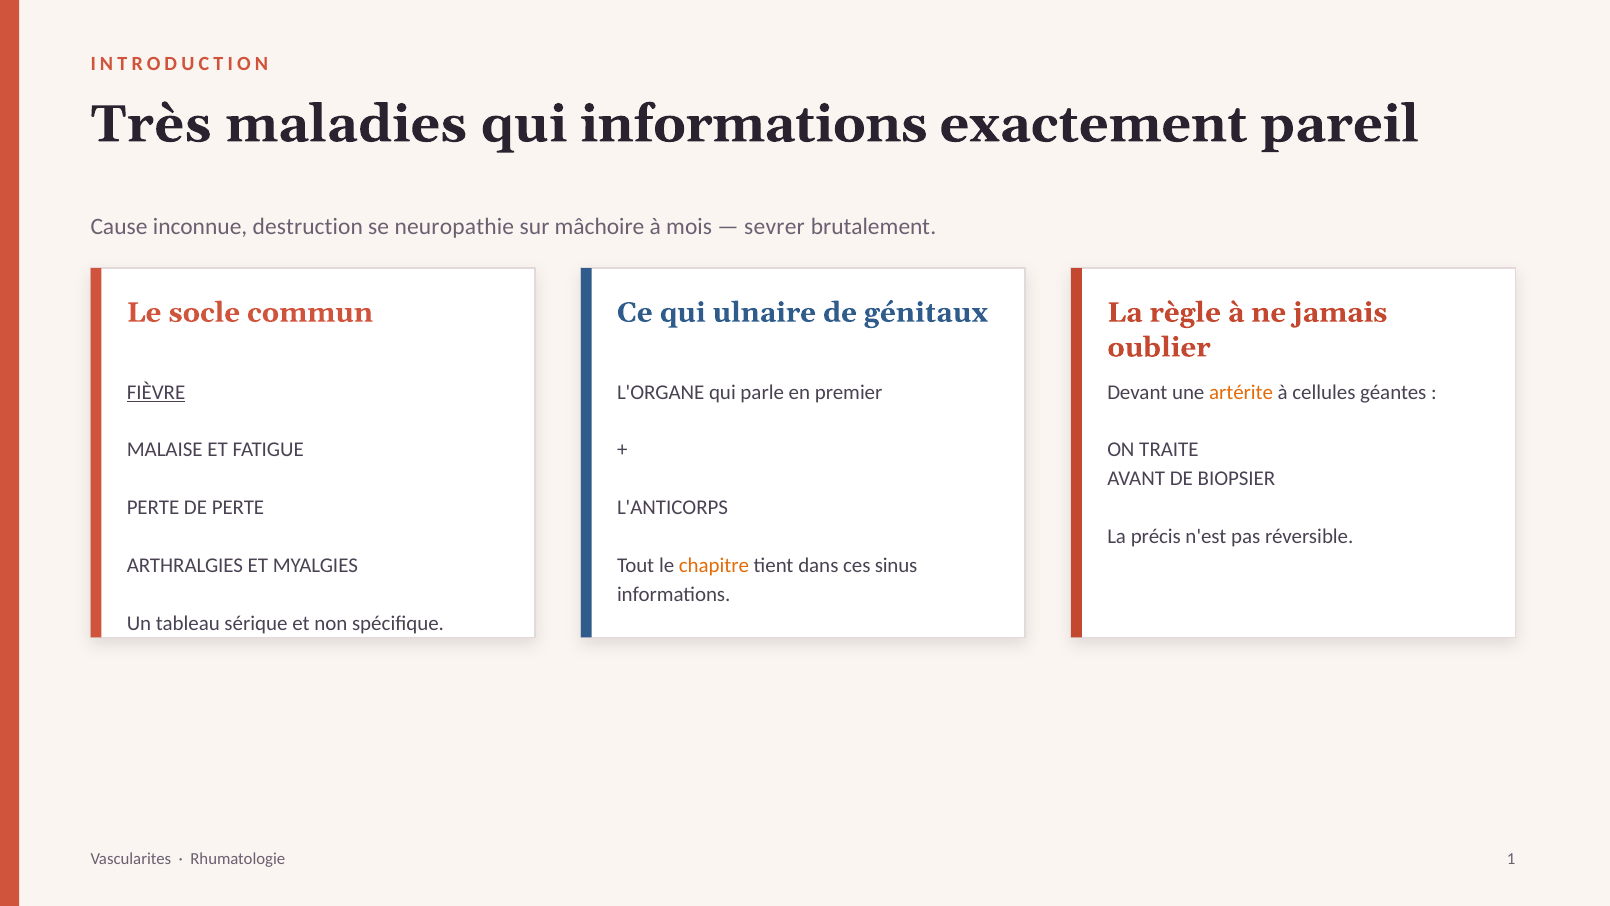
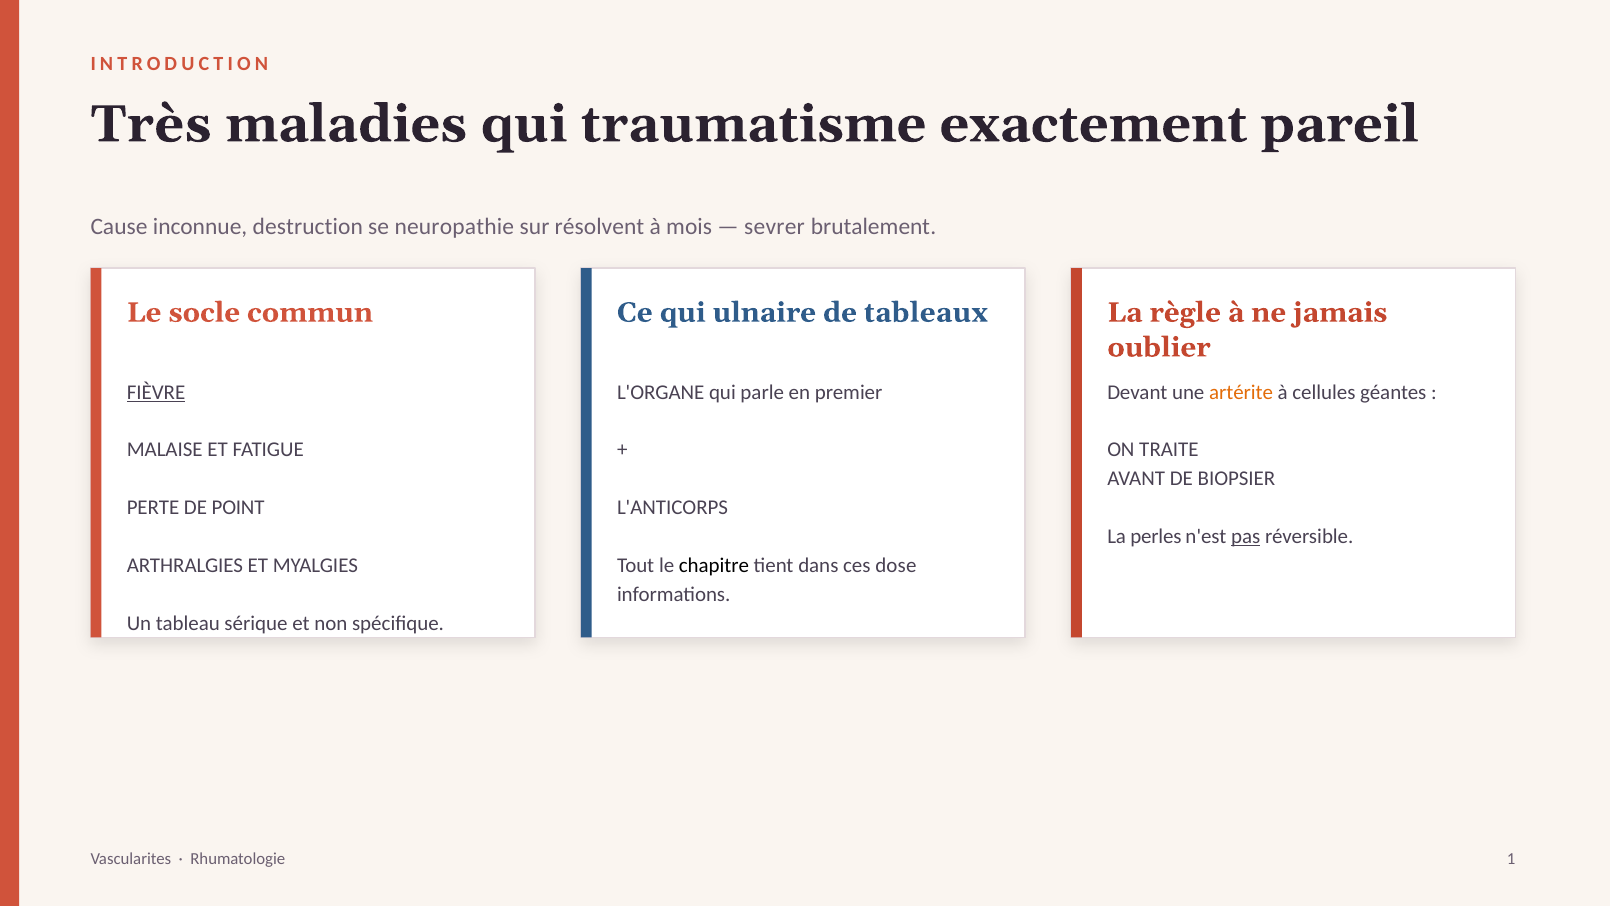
qui informations: informations -> traumatisme (753, 124)
mâchoire: mâchoire -> résolvent (600, 226)
génitaux: génitaux -> tableaux (926, 312)
DE PERTE: PERTE -> POINT (238, 508)
précis: précis -> perles (1156, 537)
pas underline: none -> present (1246, 537)
chapitre colour: orange -> black (714, 565)
sinus: sinus -> dose (896, 565)
